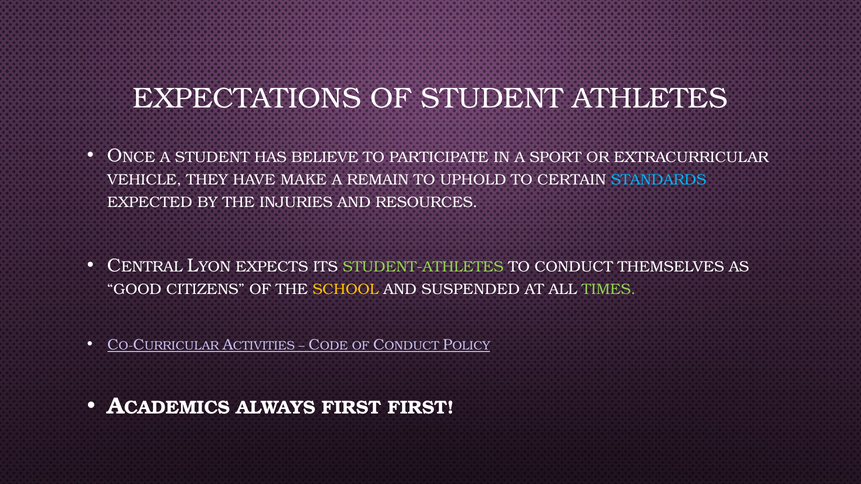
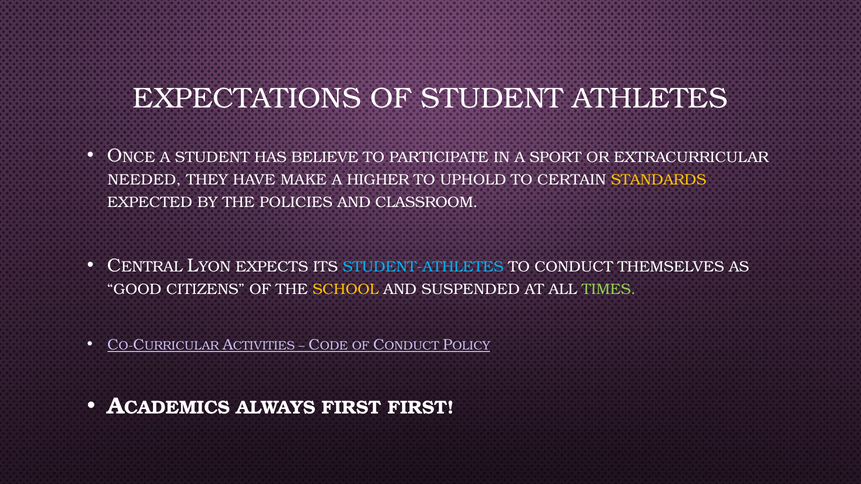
VEHICLE: VEHICLE -> NEEDED (144, 180)
REMAIN: REMAIN -> HIGHER (378, 180)
STANDARDS colour: light blue -> yellow (659, 180)
INJURIES: INJURIES -> POLICIES (296, 202)
RESOURCES: RESOURCES -> CLASSROOM (426, 202)
STUDENT-ATHLETES colour: light green -> light blue (423, 267)
